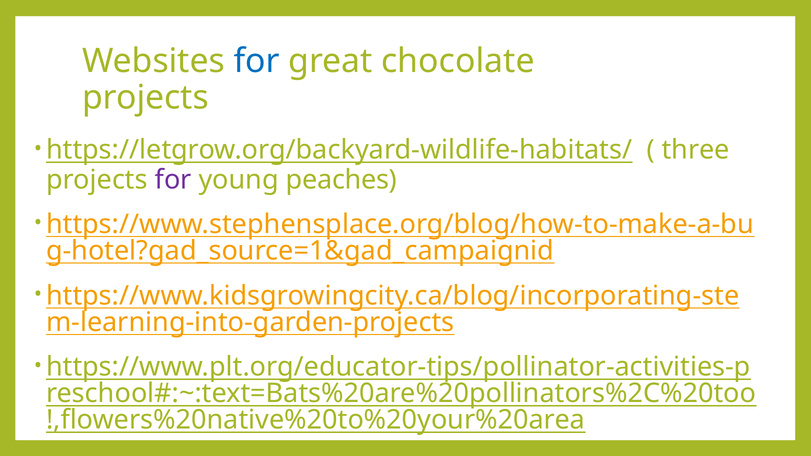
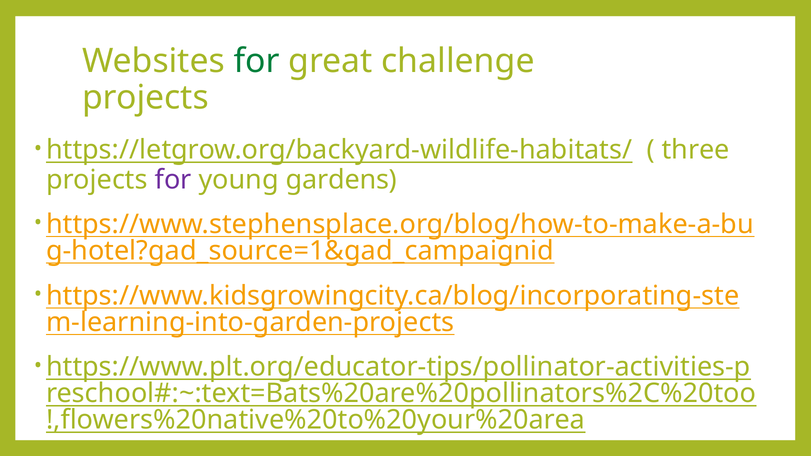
for colour: blue -> green (257, 61)
chocolate: chocolate -> challenge (458, 61)
peaches: peaches -> gardens (341, 180)
